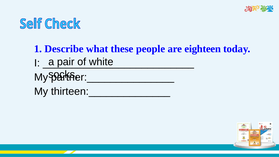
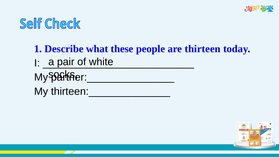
eighteen: eighteen -> thirteen (203, 49)
